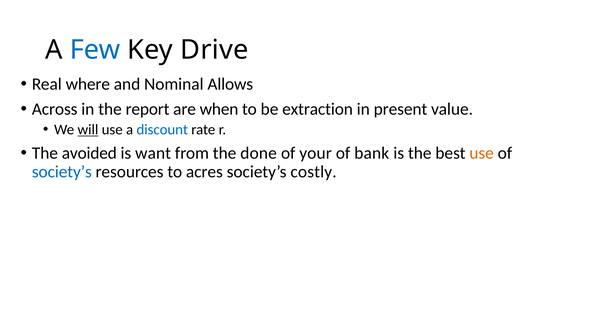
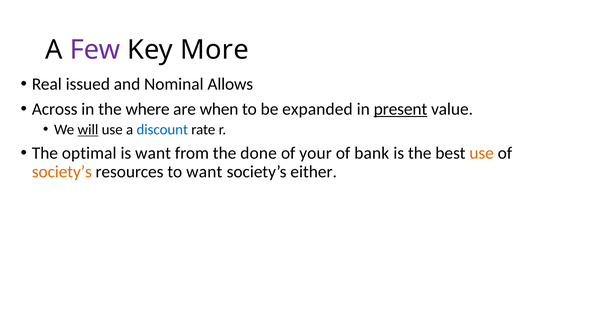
Few colour: blue -> purple (95, 50)
Drive: Drive -> More (214, 50)
where: where -> issued (88, 84)
report: report -> where (148, 109)
extraction: extraction -> expanded (317, 109)
present underline: none -> present (400, 109)
avoided: avoided -> optimal (89, 153)
society’s colour: blue -> orange (62, 172)
to acres: acres -> want (204, 172)
costly: costly -> either (314, 172)
